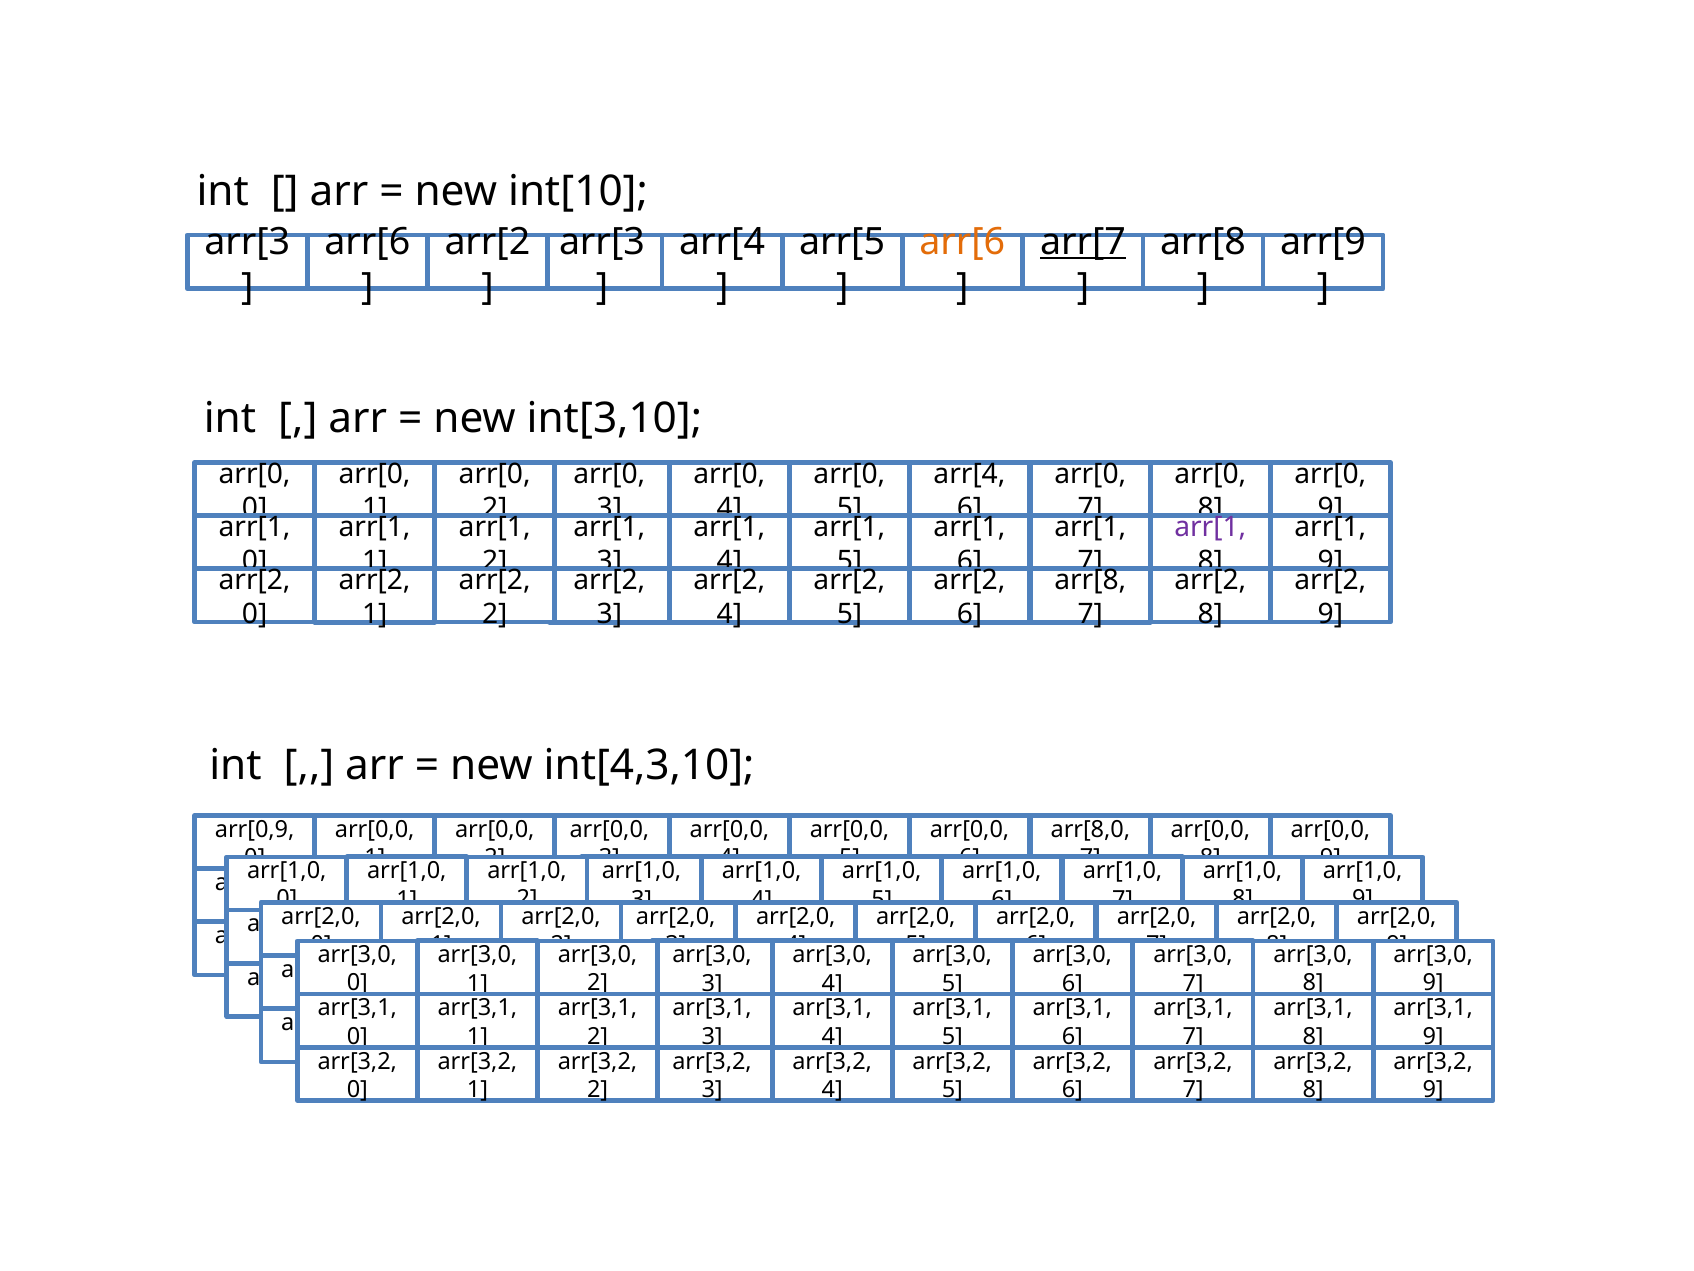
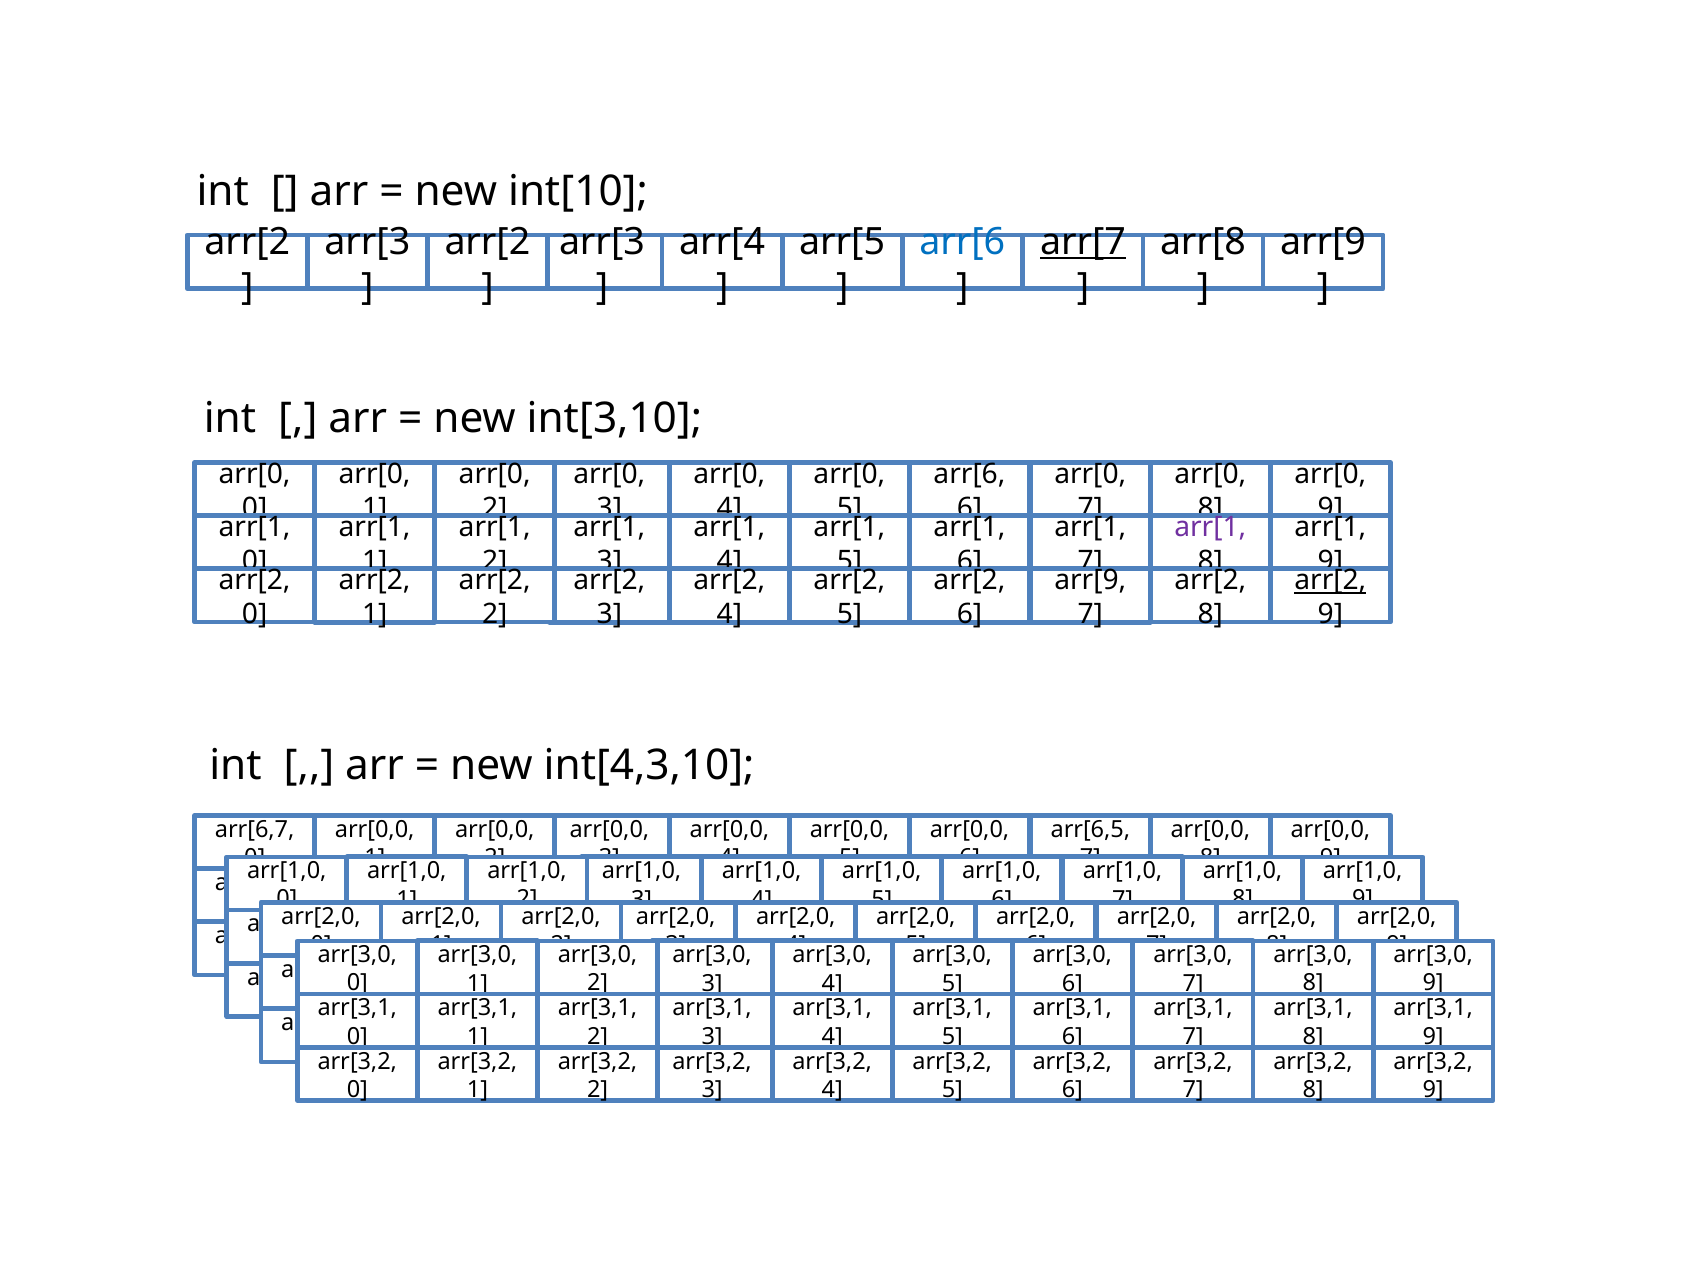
arr[3: arr[3 -> arr[2 (247, 242)
arr[6: arr[6 -> arr[3 (367, 242)
arr[6 colour: orange -> blue (962, 242)
arr[4: arr[4 -> arr[6 (969, 474)
arr[8: arr[8 -> arr[9 (1090, 580)
arr[2 underline: none -> present (1330, 580)
arr[0,9: arr[0,9 -> arr[6,7 (255, 829)
arr[8,0: arr[8,0 -> arr[6,5 (1090, 829)
